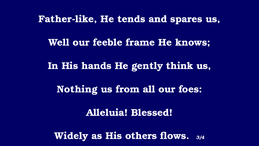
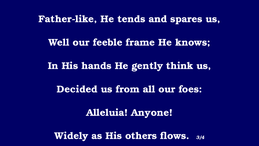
Nothing: Nothing -> Decided (77, 89)
Blessed: Blessed -> Anyone (152, 112)
